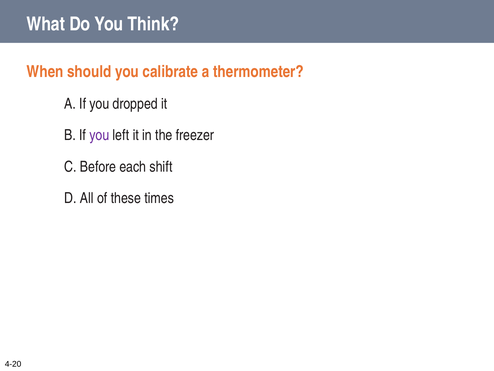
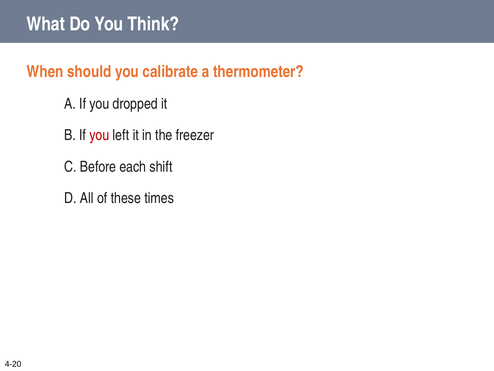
you colour: purple -> red (99, 135)
